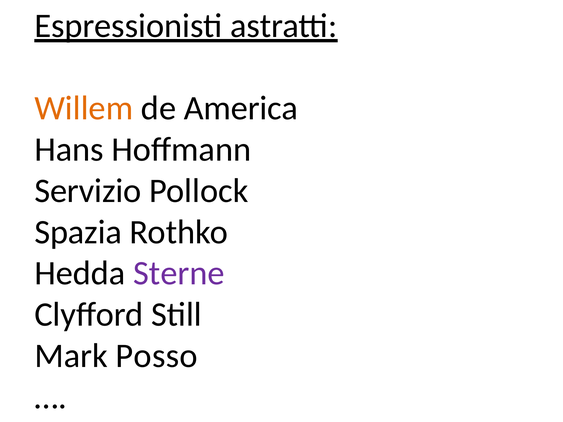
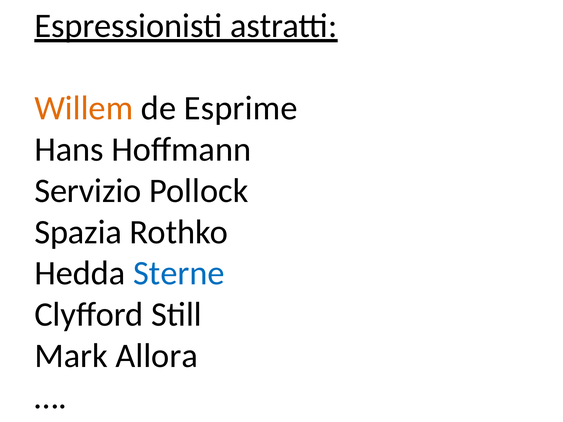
America: America -> Esprime (241, 108)
Sterne colour: purple -> blue (179, 273)
Posso: Posso -> Allora (157, 356)
